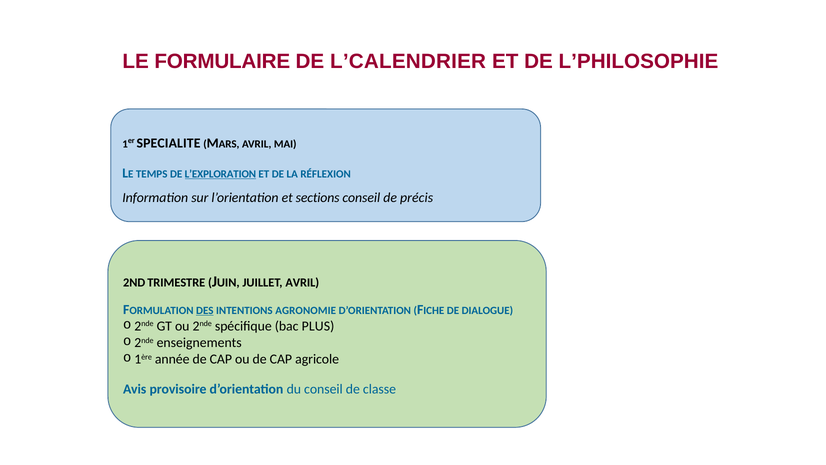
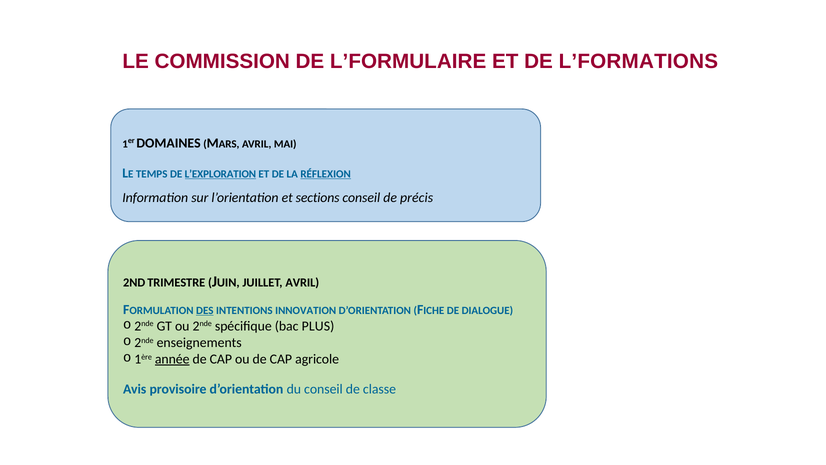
FORMULAIRE: FORMULAIRE -> COMMISSION (222, 61)
L’CALENDRIER: L’CALENDRIER -> L’FORMULAIRE (408, 61)
L’PHILOSOPHIE: L’PHILOSOPHIE -> L’FORMATIONS (638, 61)
SPECIALITE: SPECIALITE -> DOMAINES (169, 143)
RÉFLEXION underline: none -> present (326, 174)
AGRONOMIE: AGRONOMIE -> INNOVATION (306, 310)
année underline: none -> present (172, 359)
